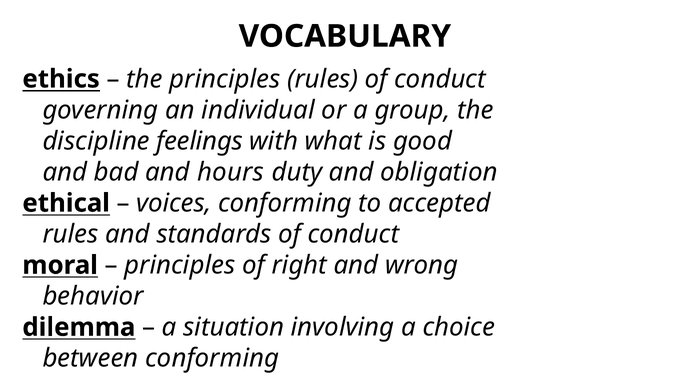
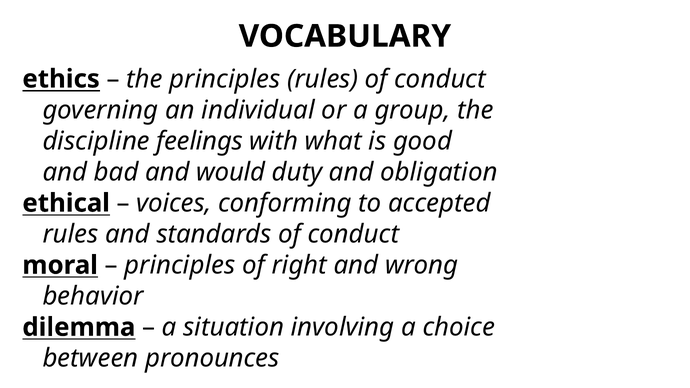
hours: hours -> would (231, 172)
between conforming: conforming -> pronounces (212, 358)
